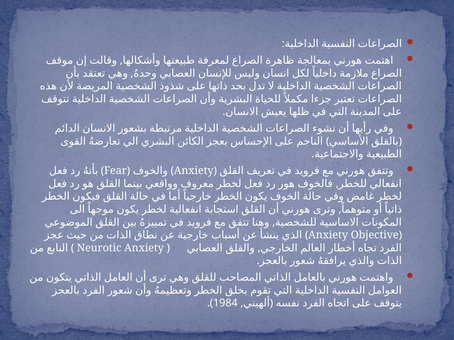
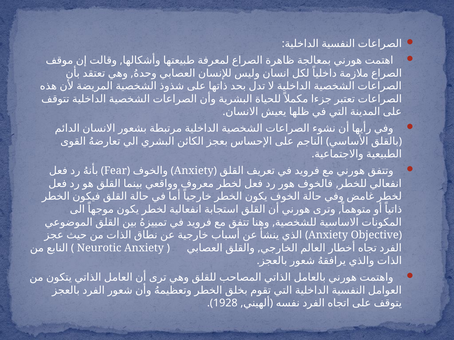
1984: 1984 -> 1928 (225, 303)
